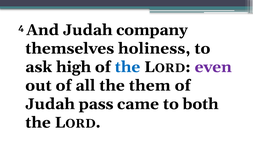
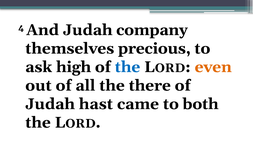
holiness: holiness -> precious (154, 49)
even colour: purple -> orange (213, 67)
them: them -> there (150, 86)
pass: pass -> hast (96, 104)
